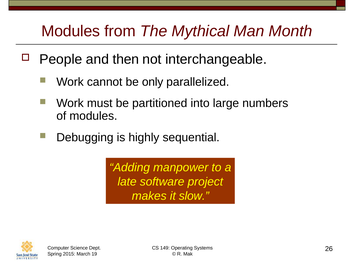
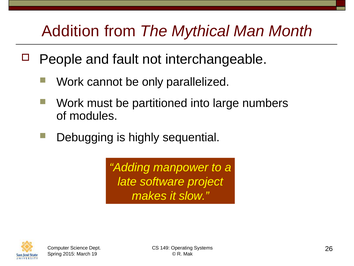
Modules: Modules -> Addition (71, 31)
then: then -> fault (126, 59)
